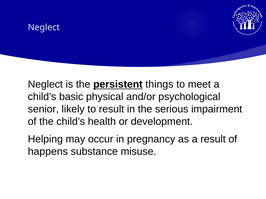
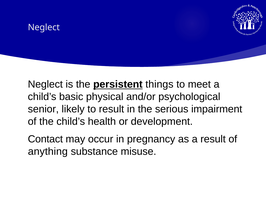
Helping: Helping -> Contact (45, 139)
happens: happens -> anything (48, 152)
